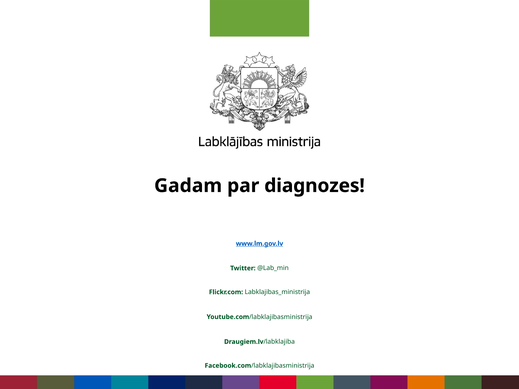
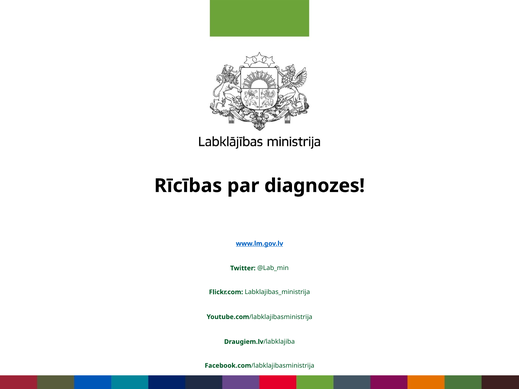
Gadam: Gadam -> Rīcības (188, 186)
